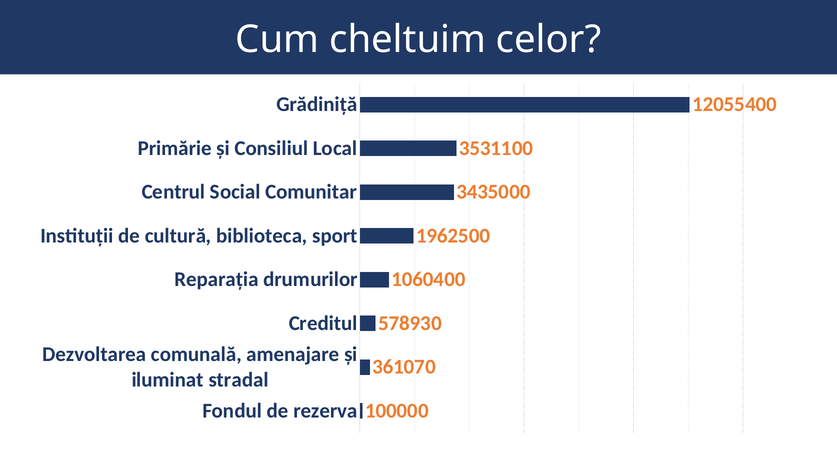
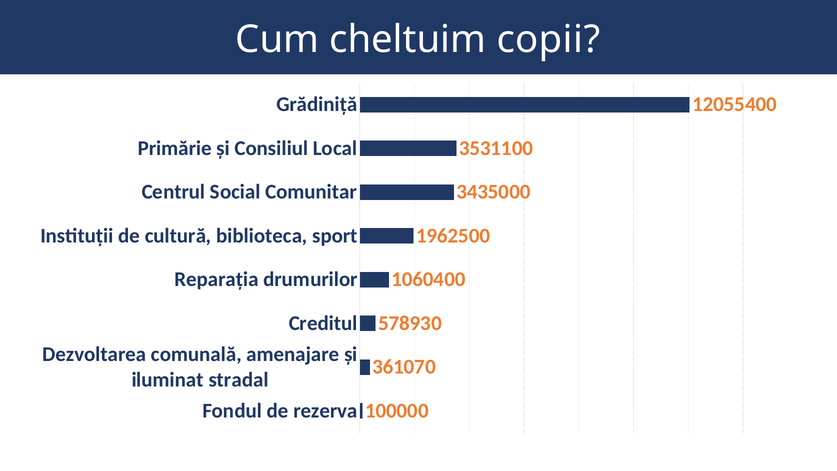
celor: celor -> copii (548, 40)
